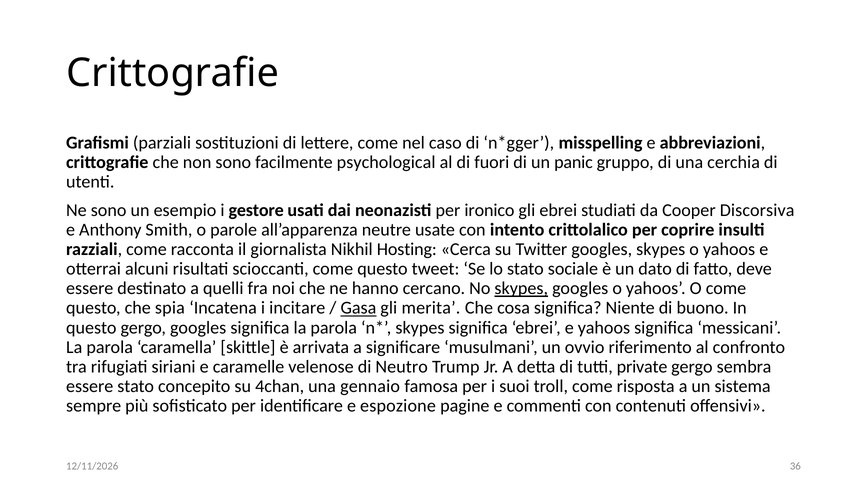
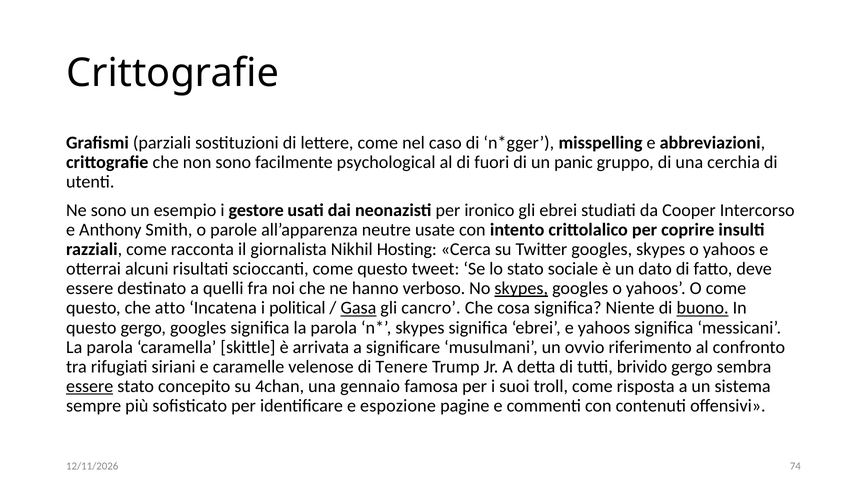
Discorsiva: Discorsiva -> Intercorso (757, 210)
cercano: cercano -> verboso (434, 288)
spia: spia -> atto (170, 308)
incitare: incitare -> political (297, 308)
merita: merita -> cancro (431, 308)
buono underline: none -> present (703, 308)
Neutro: Neutro -> Tenere (402, 366)
private: private -> brivido (642, 366)
essere underline: none -> present (90, 386)
36: 36 -> 74 (795, 466)
